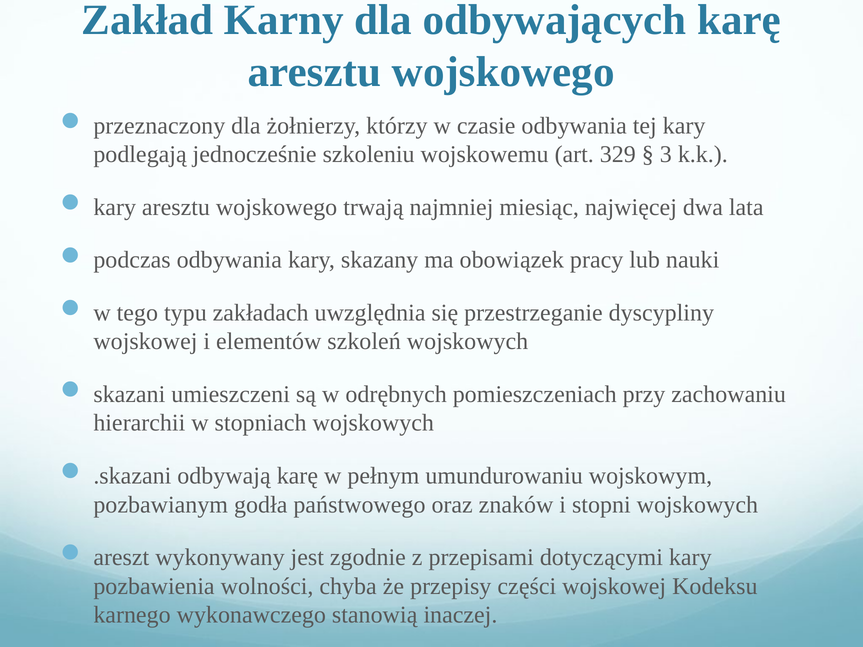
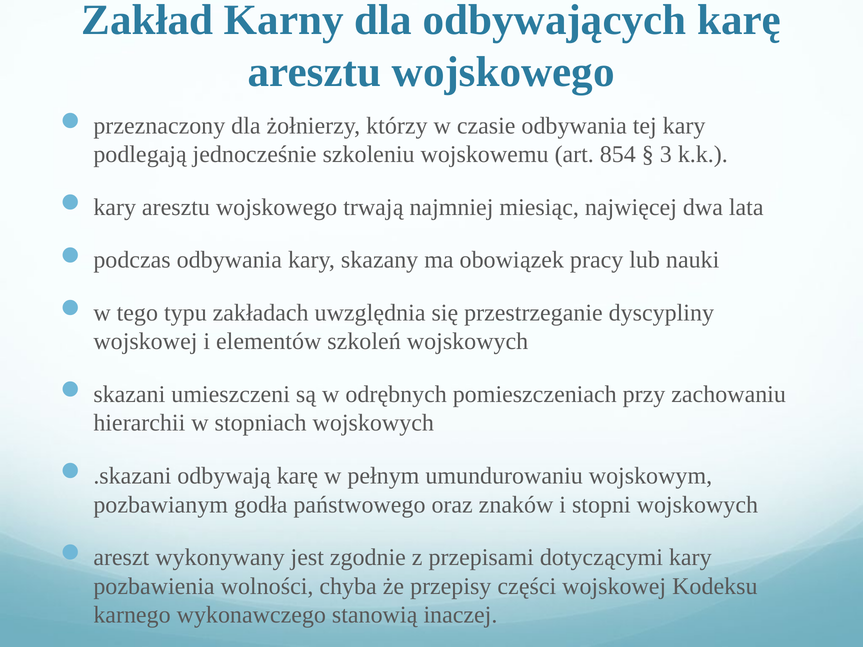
329: 329 -> 854 (618, 155)
